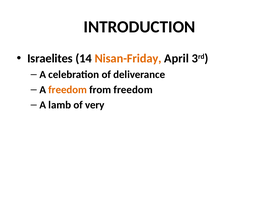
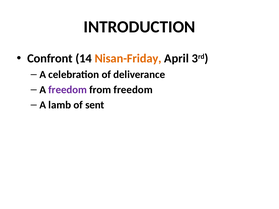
Israelites: Israelites -> Confront (50, 59)
freedom colour: orange -> purple (68, 90)
very: very -> sent (95, 105)
